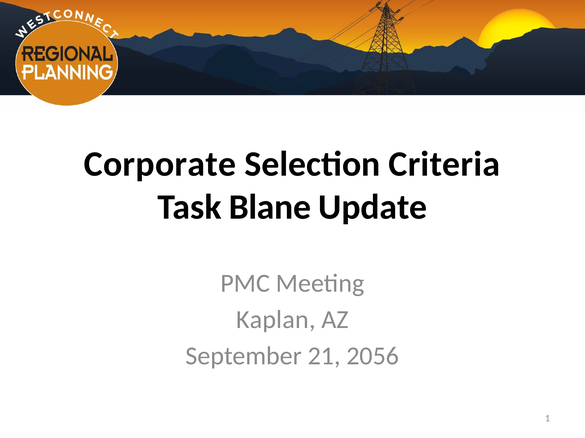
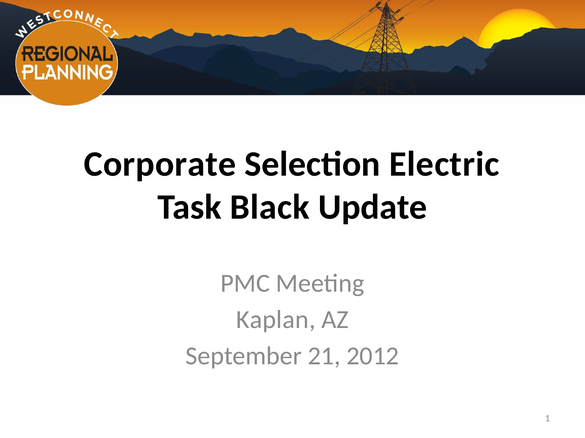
Criteria: Criteria -> Electric (444, 164)
Blane: Blane -> Black (270, 207)
2056: 2056 -> 2012 (373, 356)
